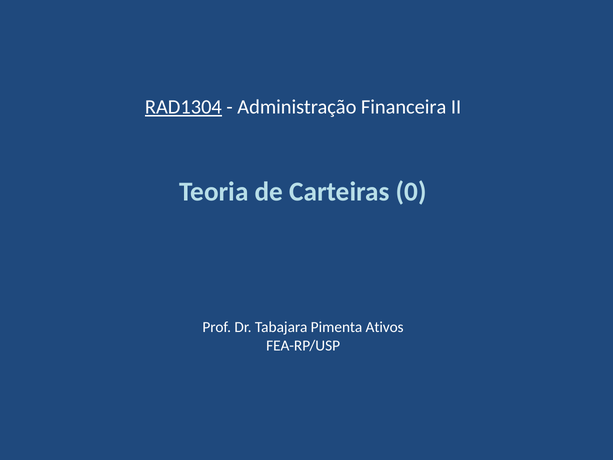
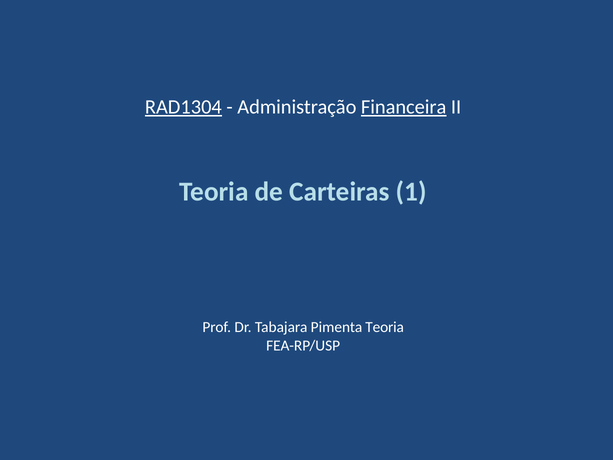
Financeira underline: none -> present (404, 107)
0: 0 -> 1 (411, 192)
Pimenta Ativos: Ativos -> Teoria (385, 327)
